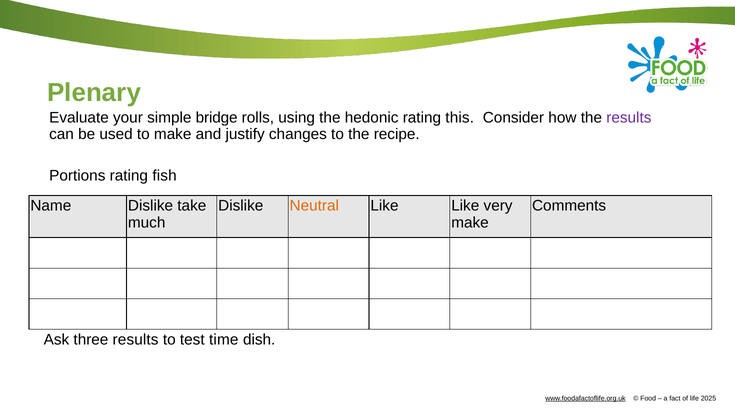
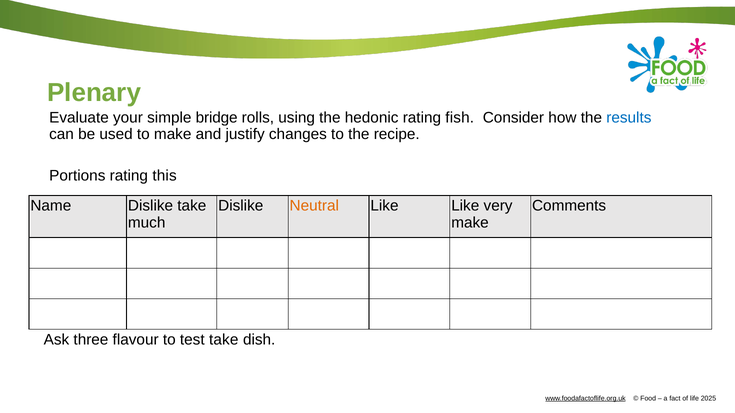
this: this -> fish (460, 118)
results colour: purple -> blue (629, 118)
fish: fish -> this (165, 176)
three results: results -> flavour (136, 340)
test time: time -> take (224, 340)
